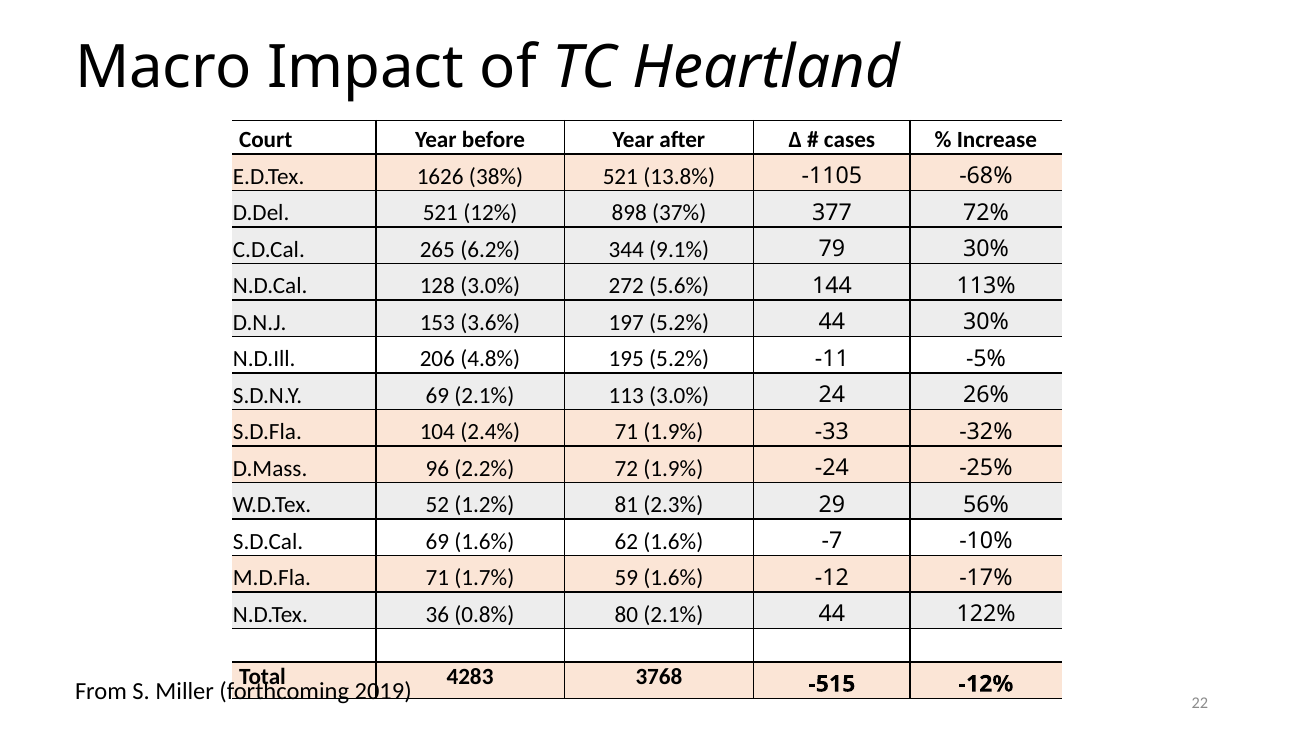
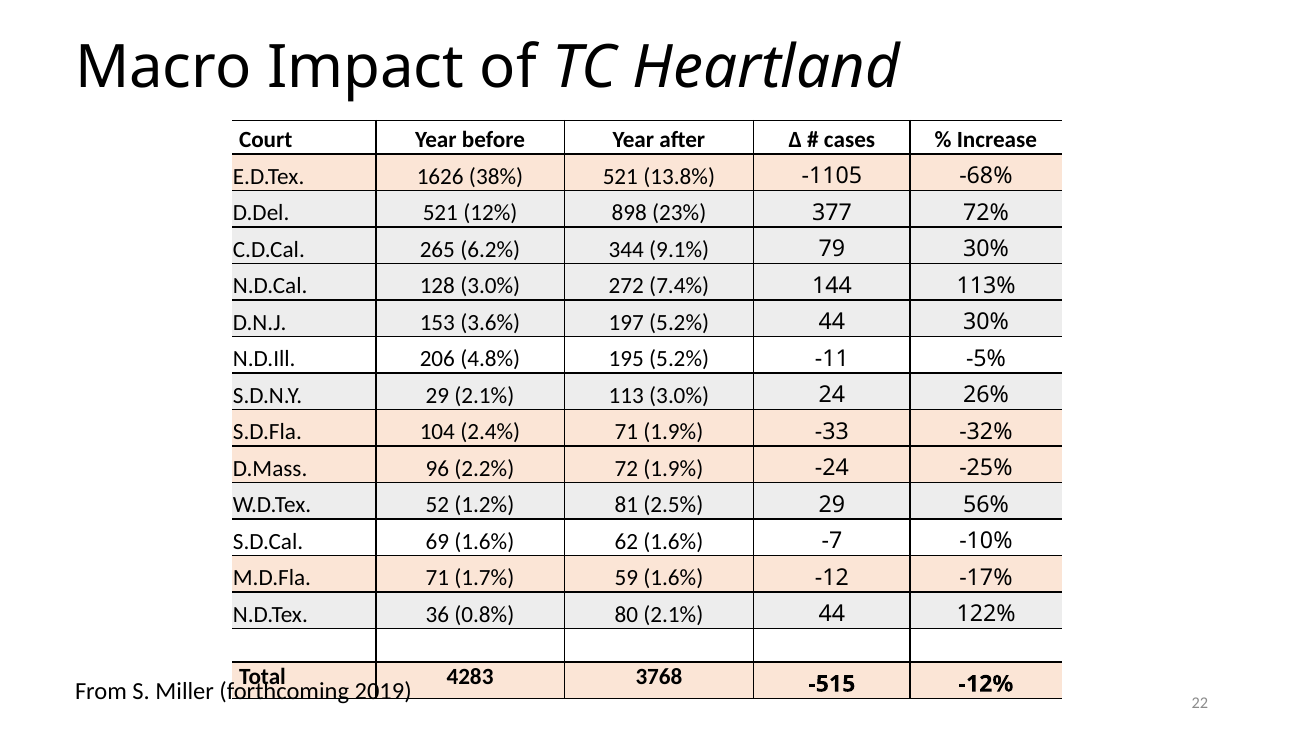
37%: 37% -> 23% (679, 213)
5.6%: 5.6% -> 7.4% (679, 286)
S.D.N.Y 69: 69 -> 29 (437, 395)
2.3%: 2.3% -> 2.5% (673, 505)
